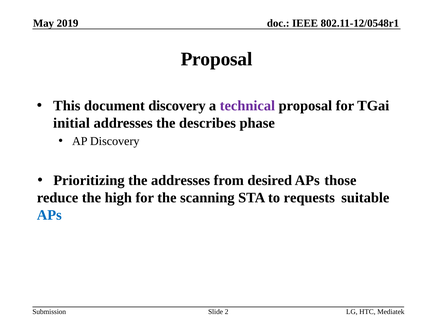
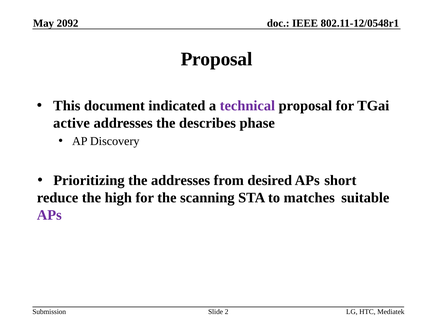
2019: 2019 -> 2092 (68, 23)
document discovery: discovery -> indicated (177, 106)
initial: initial -> active (72, 123)
those: those -> short (340, 180)
requests: requests -> matches (309, 198)
APs colour: blue -> purple (49, 215)
